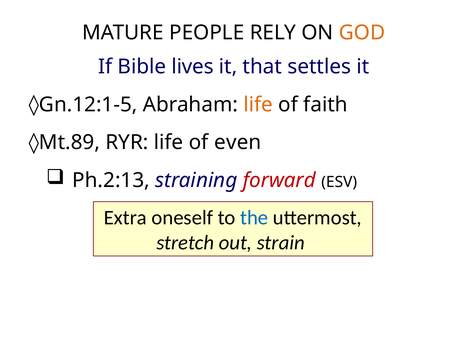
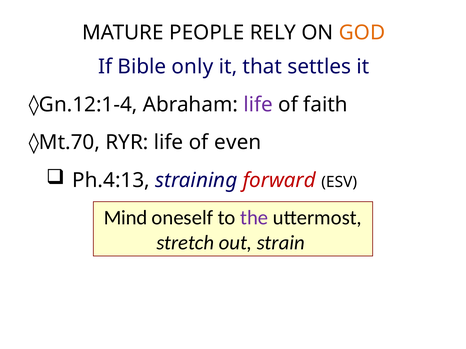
lives: lives -> only (192, 67)
Gn.12:1-5: Gn.12:1-5 -> Gn.12:1-4 (88, 105)
life colour: orange -> purple (258, 105)
Mt.89: Mt.89 -> Mt.70 (69, 143)
Ph.2:13: Ph.2:13 -> Ph.4:13 (111, 181)
Extra: Extra -> Mind (125, 218)
the colour: blue -> purple (254, 218)
